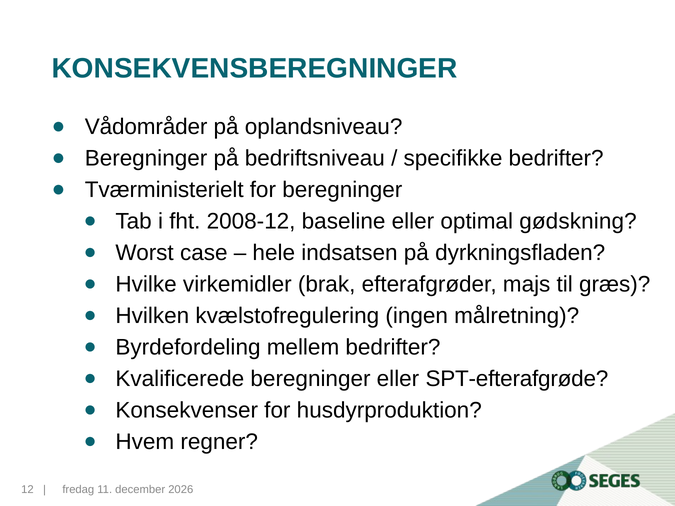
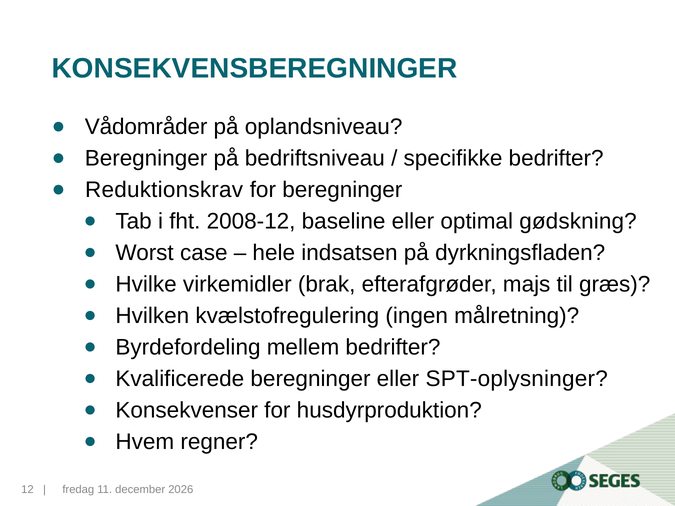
Tværministerielt: Tværministerielt -> Reduktionskrav (164, 190)
SPT-efterafgrøde: SPT-efterafgrøde -> SPT-oplysninger (517, 379)
